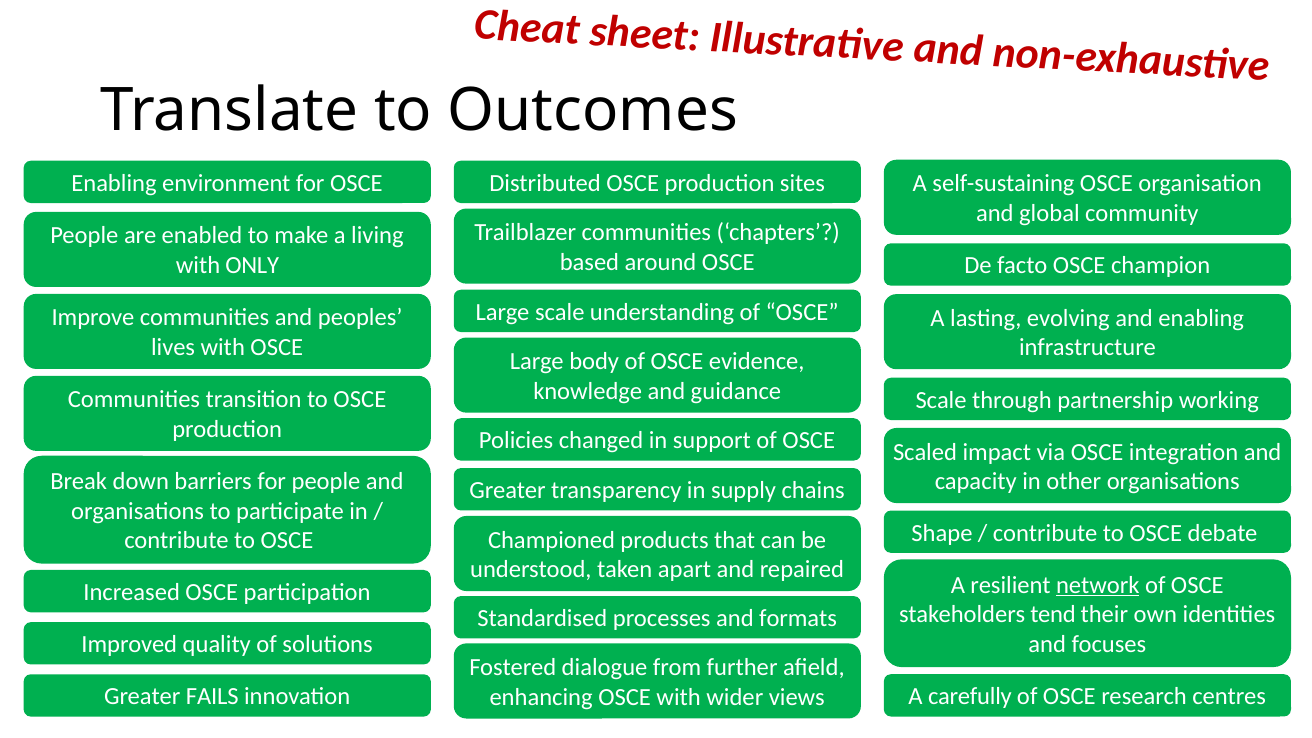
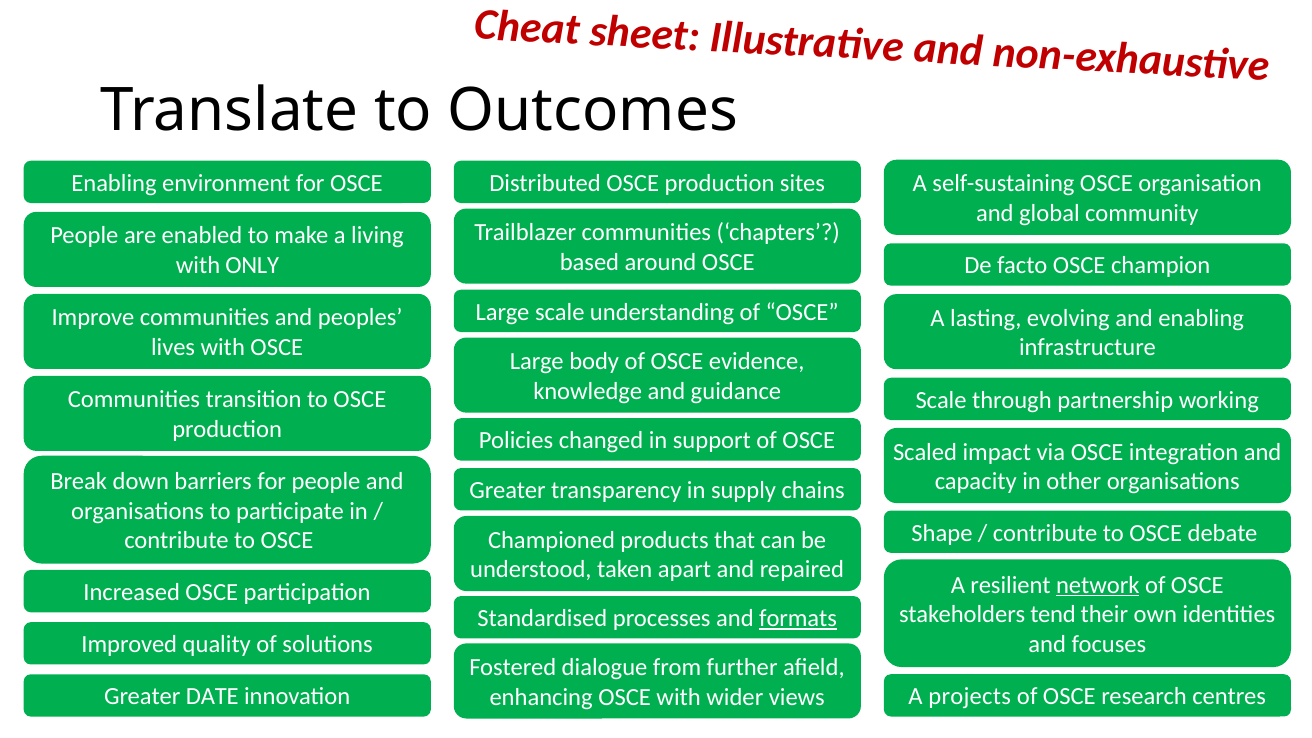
formats underline: none -> present (798, 618)
carefully: carefully -> projects (970, 697)
FAILS: FAILS -> DATE (212, 697)
